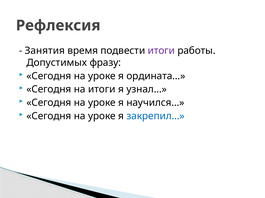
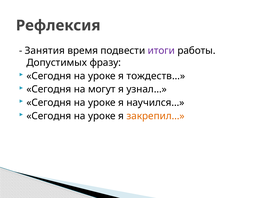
ордината…: ордината… -> тождеств… (156, 76)
на итоги: итоги -> могут (102, 90)
закрепил… colour: blue -> orange (156, 116)
